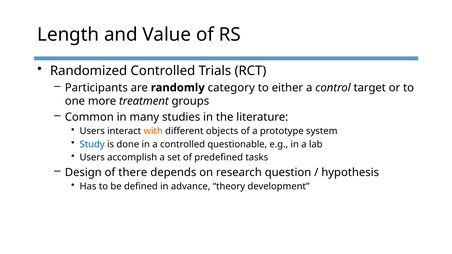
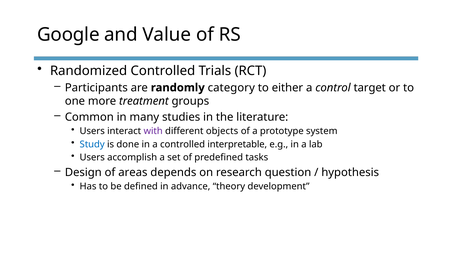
Length: Length -> Google (68, 35)
with colour: orange -> purple (153, 131)
questionable: questionable -> interpretable (237, 144)
there: there -> areas (133, 172)
